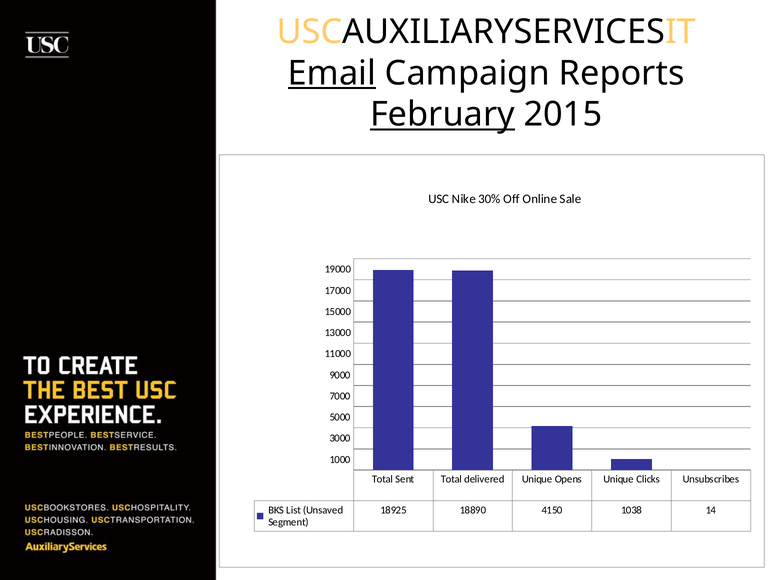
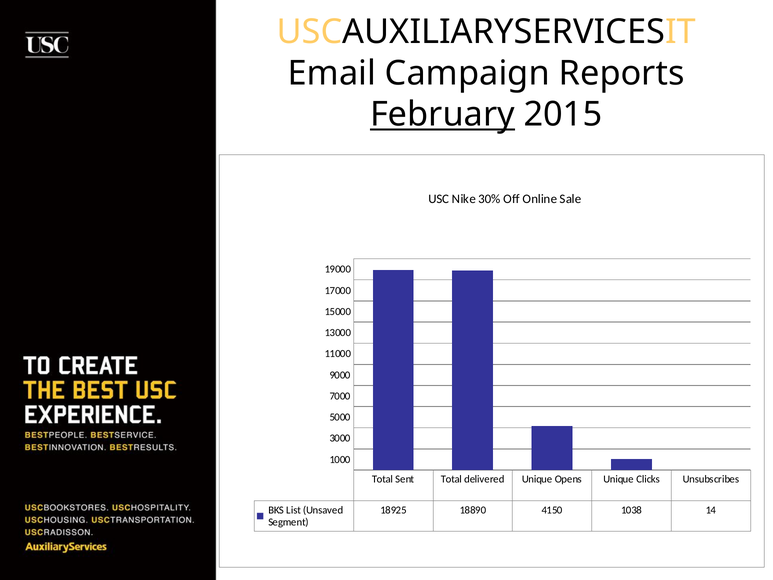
Email underline: present -> none (332, 73)
